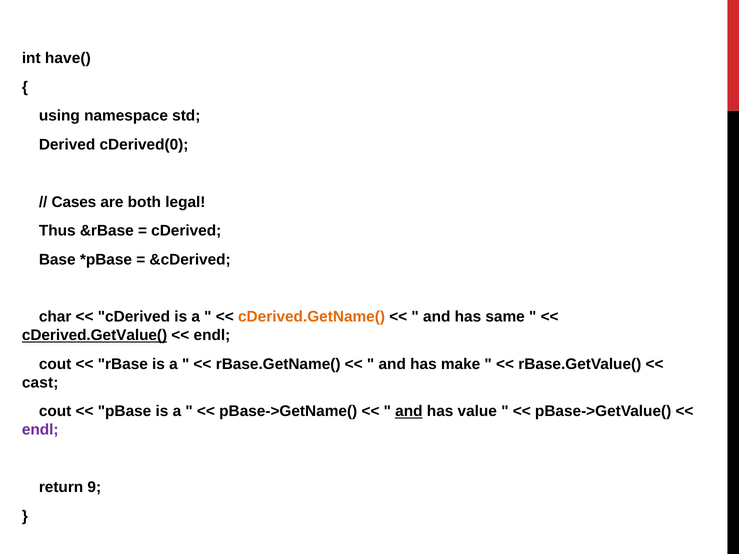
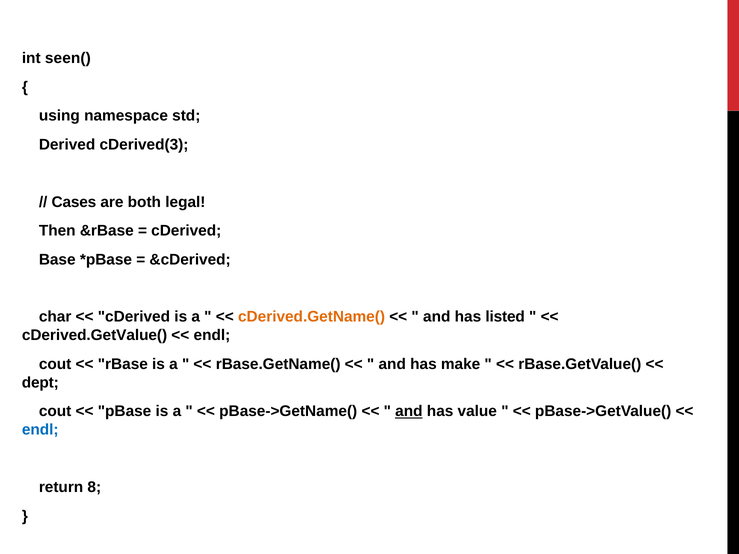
have(: have( -> seen( (68, 58)
cDerived(0: cDerived(0 -> cDerived(3 (144, 145)
Thus: Thus -> Then (57, 231)
same: same -> listed (505, 317)
cDerived.GetValue( underline: present -> none (95, 336)
cast: cast -> dept (40, 383)
endl colour: purple -> blue (40, 430)
9: 9 -> 8 (94, 487)
